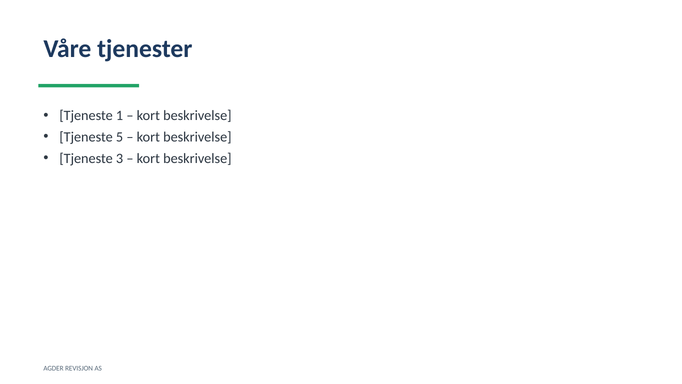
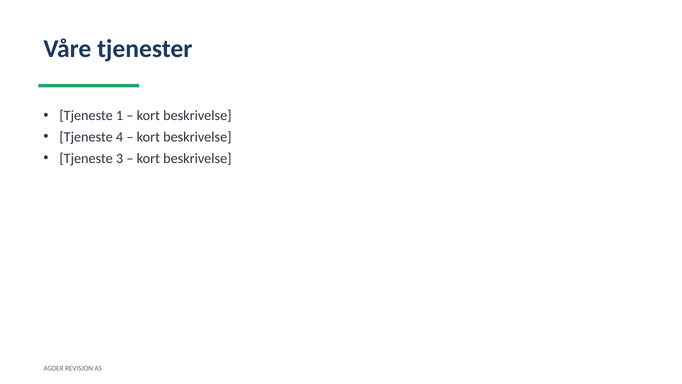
5: 5 -> 4 (120, 137)
